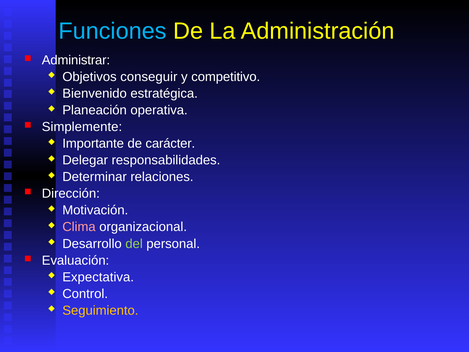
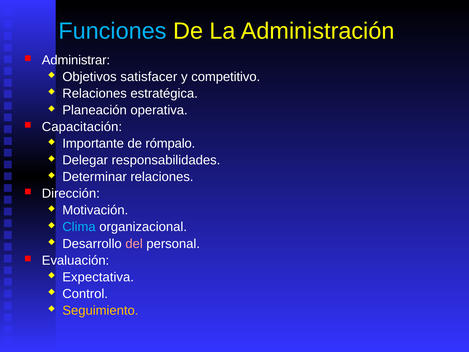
conseguir: conseguir -> satisfacer (149, 77)
Bienvenido: Bienvenido -> Relaciones (95, 93)
Simplemente: Simplemente -> Capacitación (82, 127)
carácter: carácter -> rómpalo (170, 143)
Clima colour: pink -> light blue (79, 227)
del colour: light green -> pink (134, 244)
